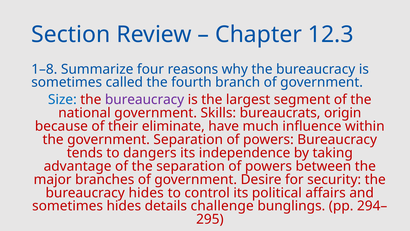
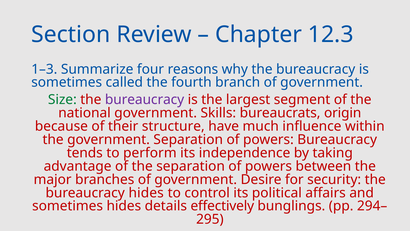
1–8: 1–8 -> 1–3 (44, 69)
Size colour: blue -> green (62, 99)
eliminate: eliminate -> structure (173, 126)
dangers: dangers -> perform (150, 153)
challenge: challenge -> effectively (222, 206)
